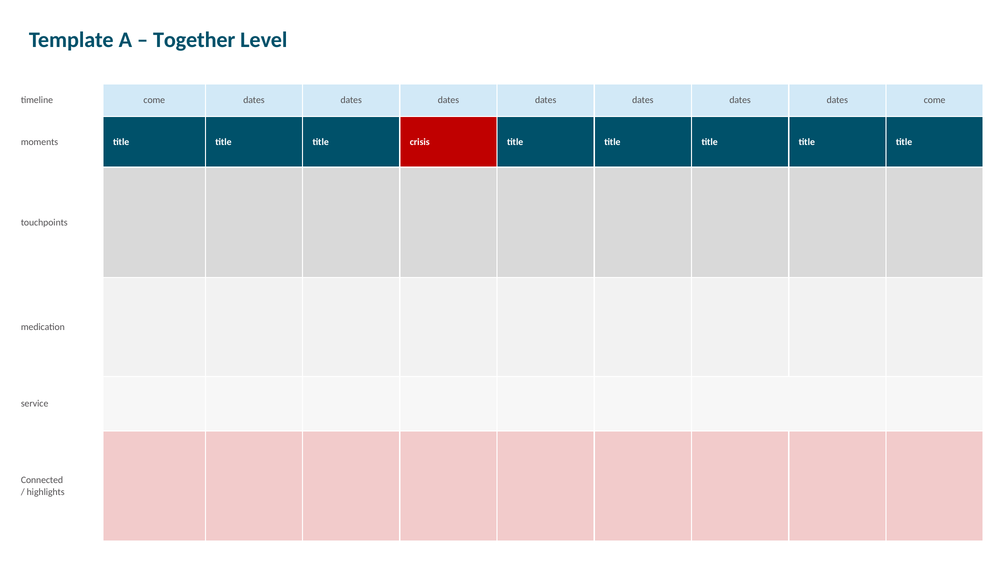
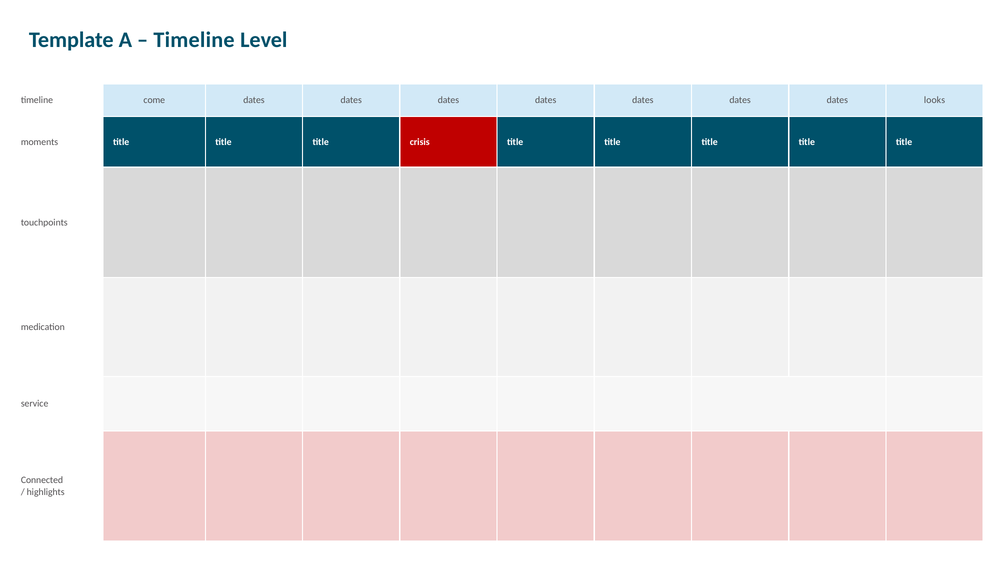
Together: Together -> Timeline (194, 40)
dates come: come -> looks (935, 100)
